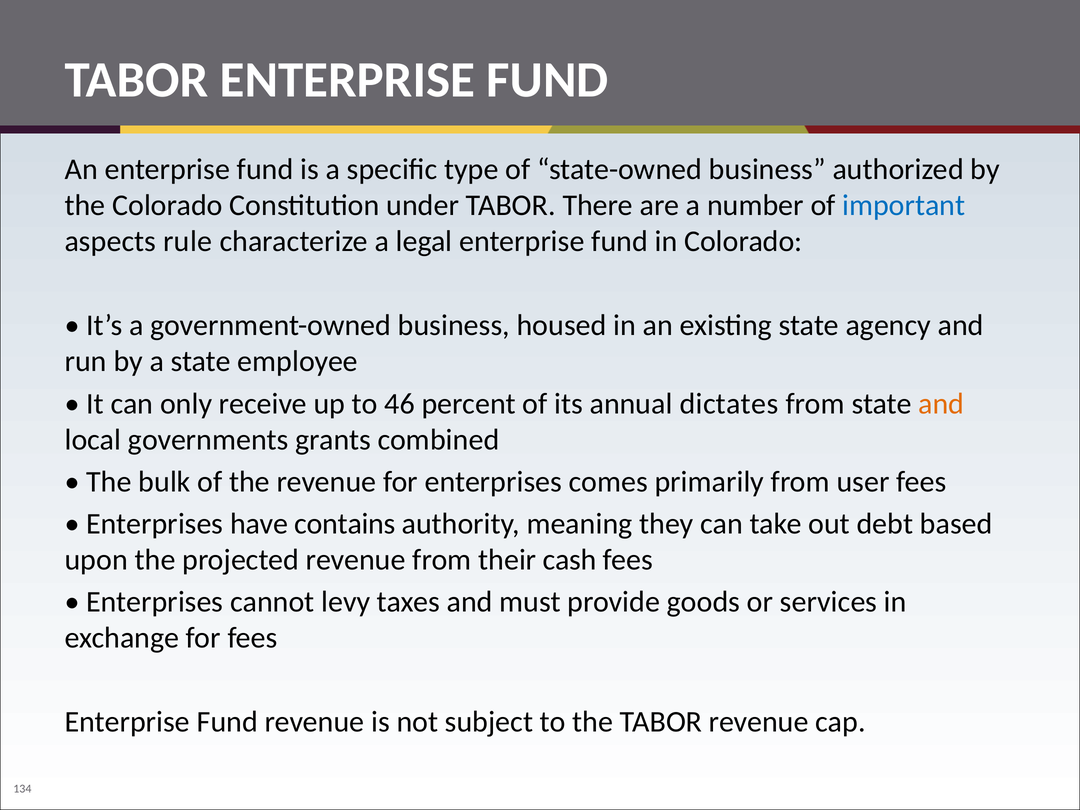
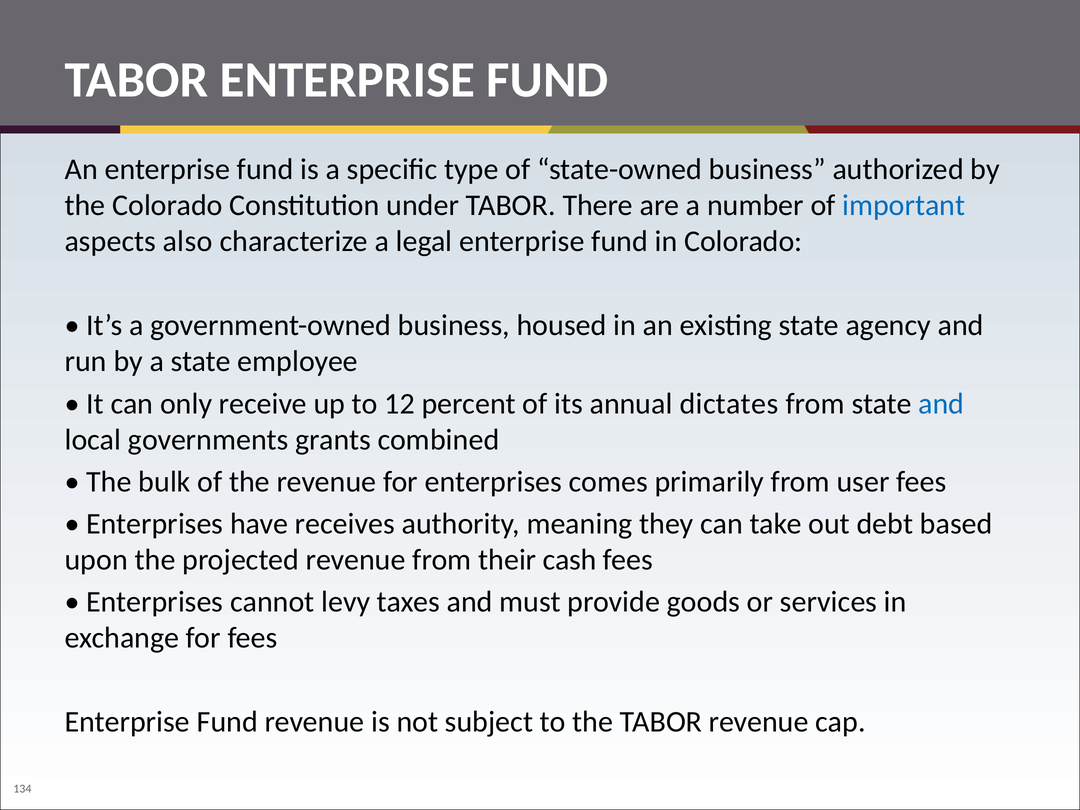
rule: rule -> also (188, 242)
46: 46 -> 12 (400, 404)
and colour: orange -> blue (941, 404)
contains: contains -> receives (345, 524)
